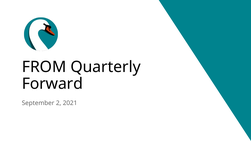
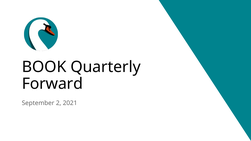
FROM: FROM -> BOOK (44, 67)
